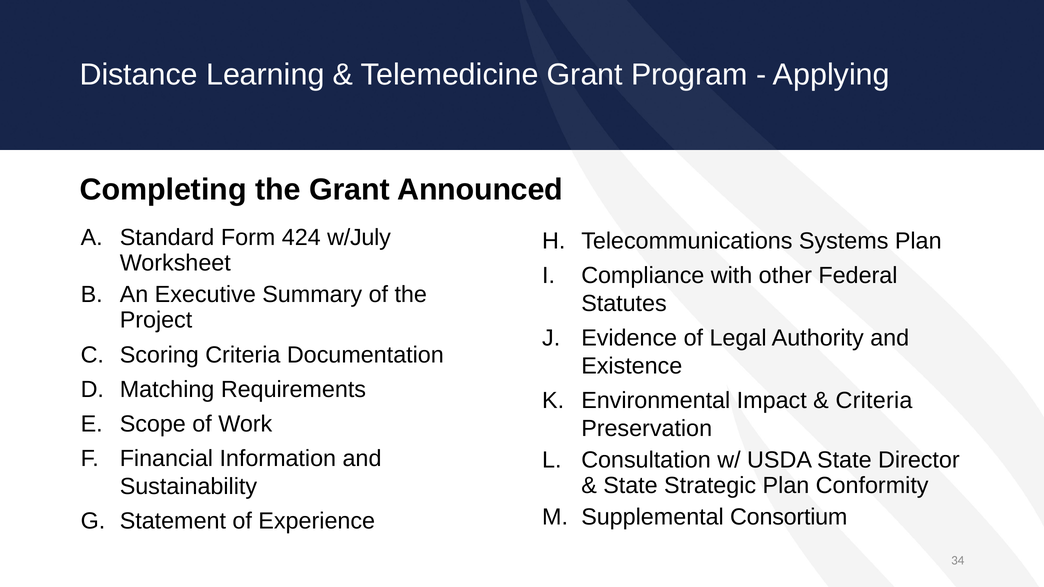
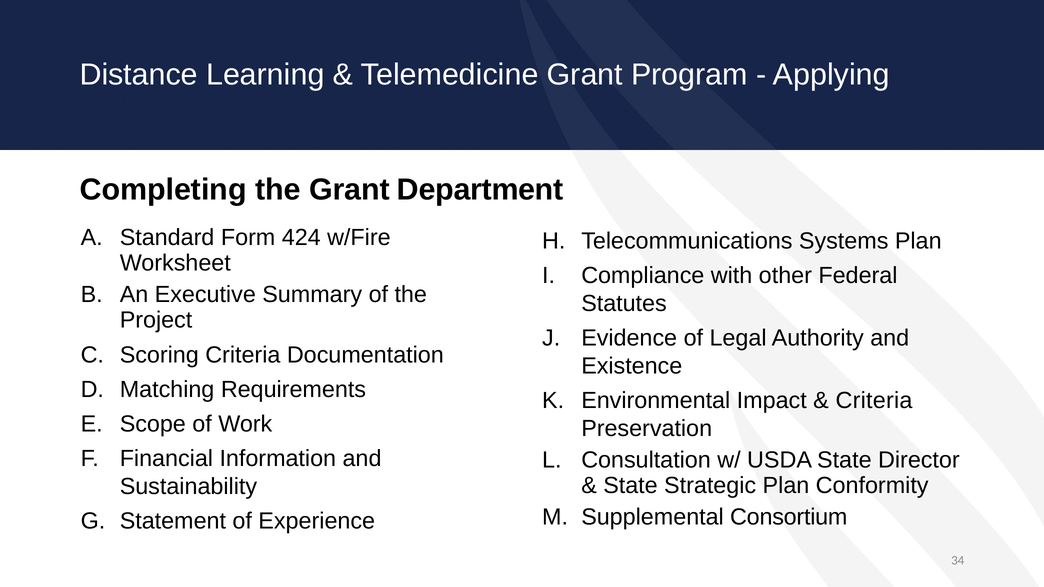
Announced: Announced -> Department (480, 190)
w/July: w/July -> w/Fire (359, 238)
